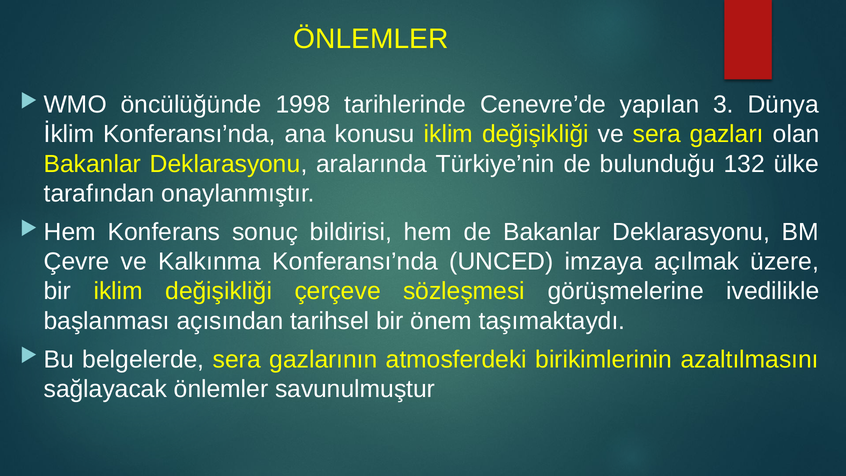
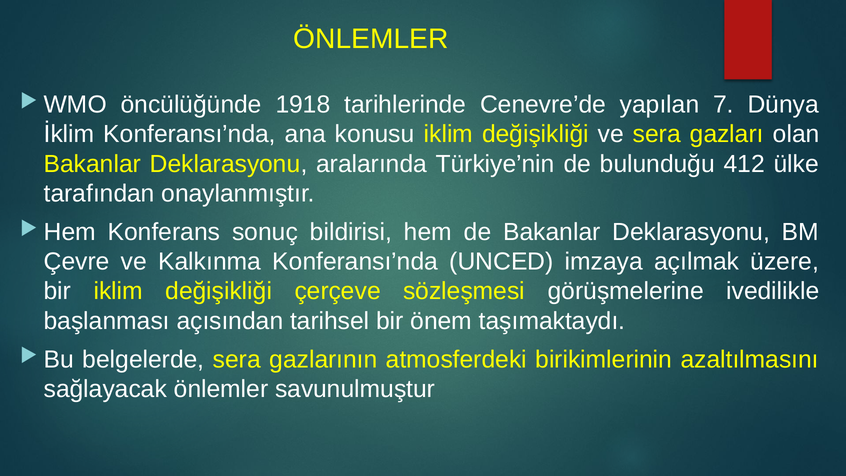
1998: 1998 -> 1918 (303, 105)
3: 3 -> 7 (724, 105)
132: 132 -> 412 (744, 164)
